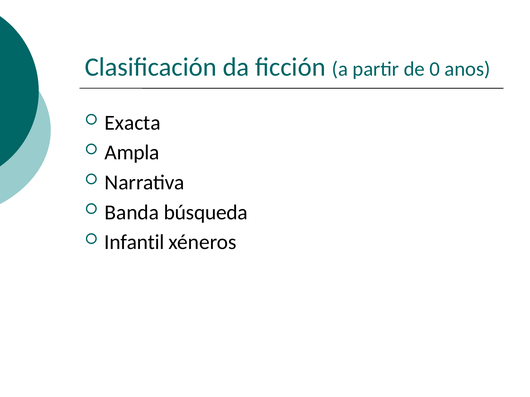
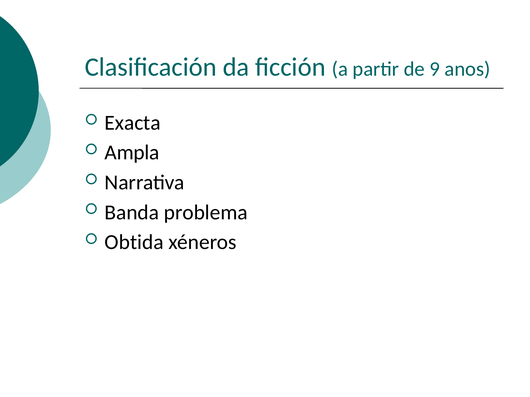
0: 0 -> 9 (435, 69)
búsqueda: búsqueda -> problema (206, 213)
Infantil: Infantil -> Obtida (134, 242)
